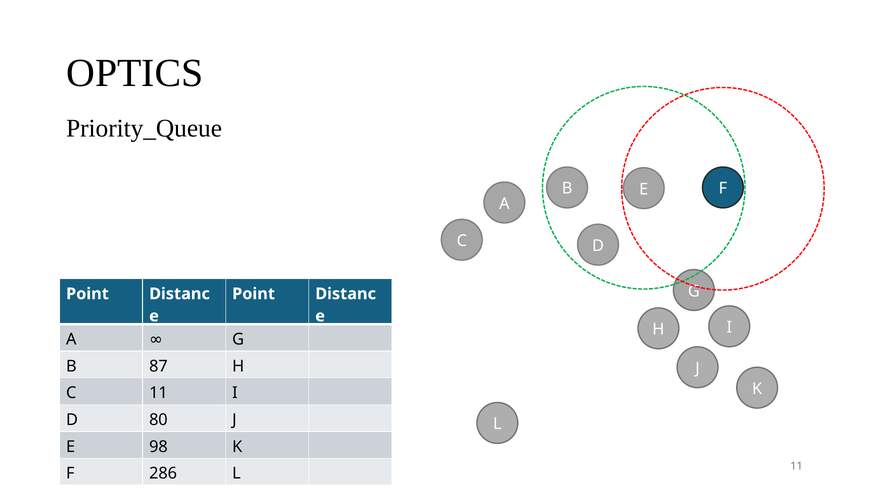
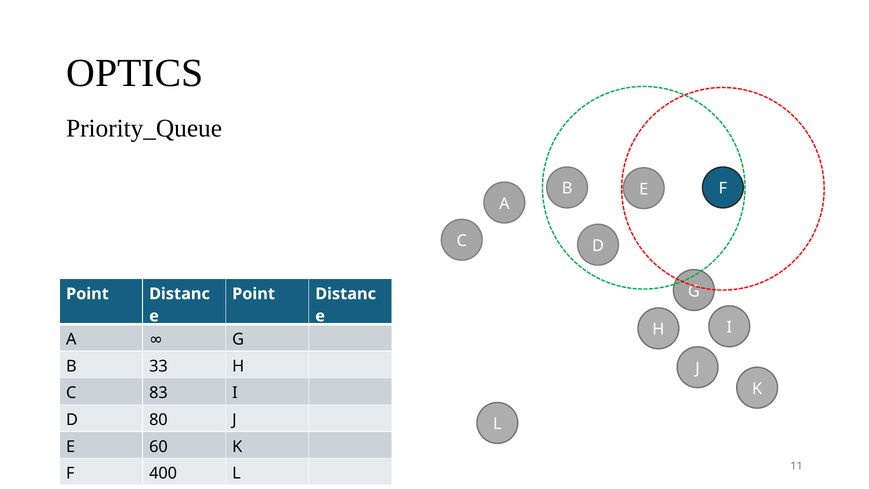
87: 87 -> 33 (158, 366)
C 11: 11 -> 83 (158, 393)
98: 98 -> 60 (158, 447)
286: 286 -> 400 (163, 473)
